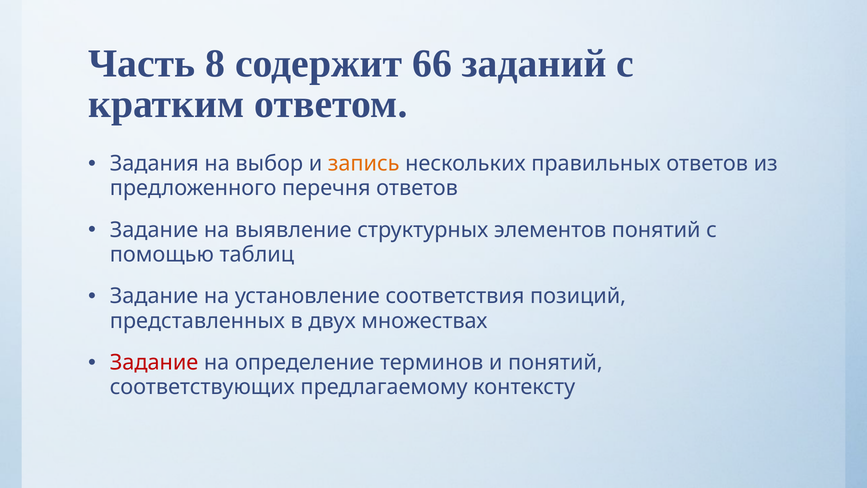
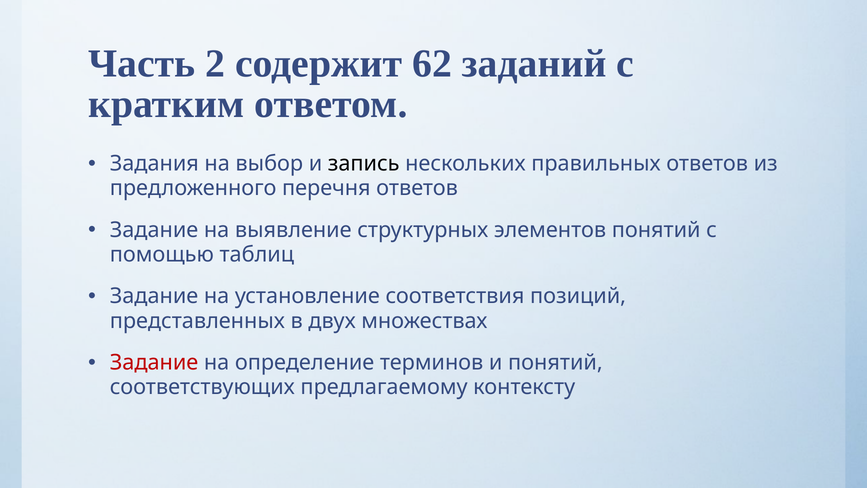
8: 8 -> 2 (215, 63)
66: 66 -> 62 (432, 63)
запись colour: orange -> black (364, 164)
